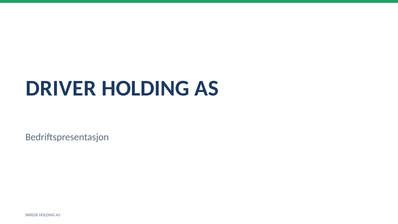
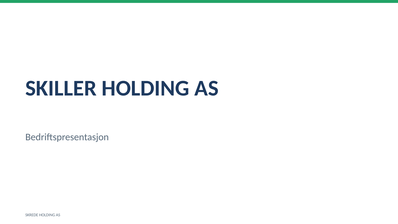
DRIVER: DRIVER -> SKILLER (61, 88)
